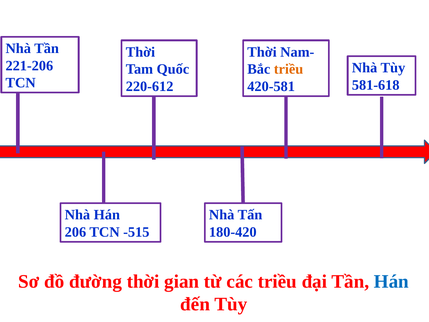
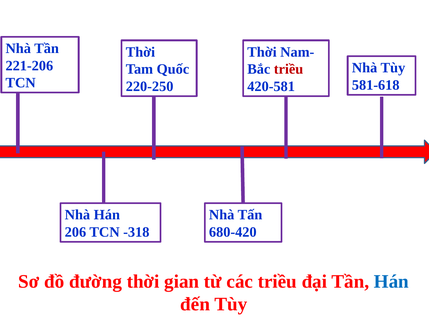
triều colour: orange -> red (289, 69)
220-612: 220-612 -> 220-250 (150, 86)
-515: -515 -> -318 (136, 232)
180-420: 180-420 -> 680-420 (233, 232)
